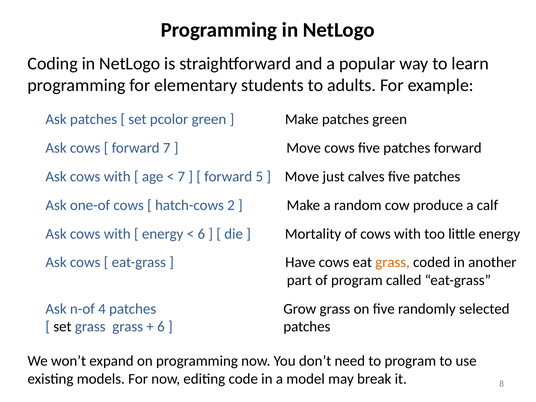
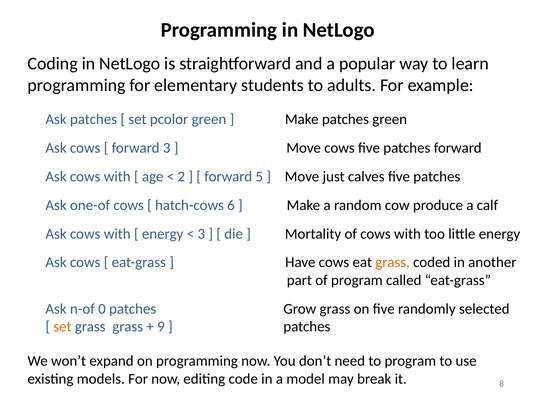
forward 7: 7 -> 3 (167, 148)
7: 7 -> 2 (181, 177)
2: 2 -> 6 (231, 205)
6: 6 -> 3 (201, 234)
4: 4 -> 0 (102, 309)
set colour: black -> orange (62, 327)
6: 6 -> 9 (161, 327)
